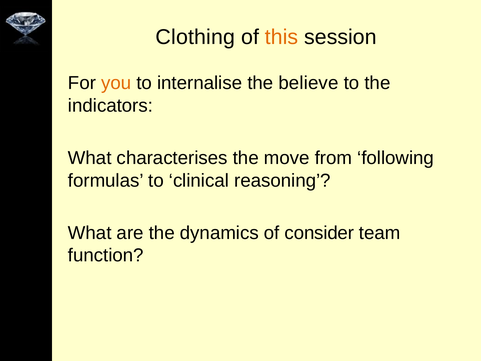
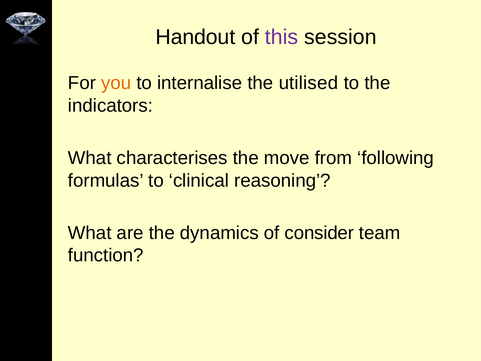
Clothing: Clothing -> Handout (195, 37)
this colour: orange -> purple (281, 37)
believe: believe -> utilised (308, 83)
